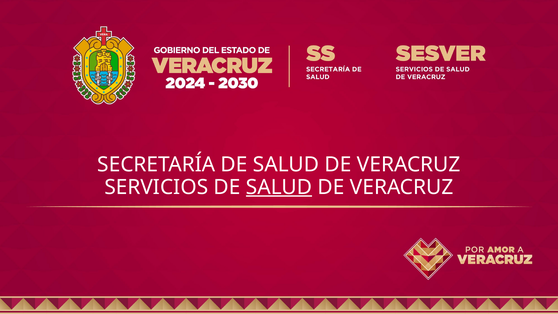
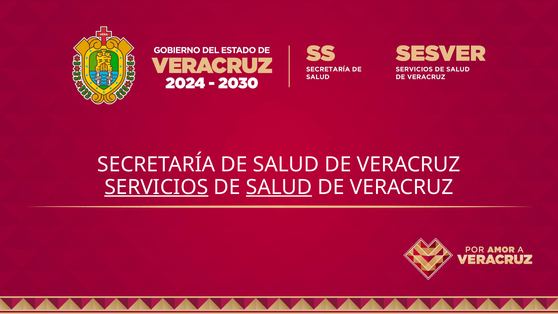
SERVICIOS underline: none -> present (156, 187)
